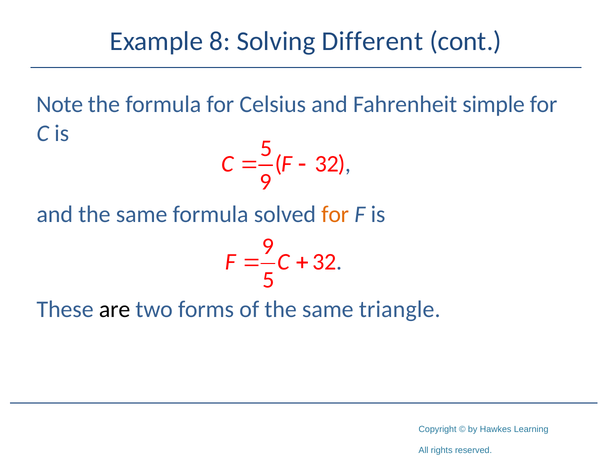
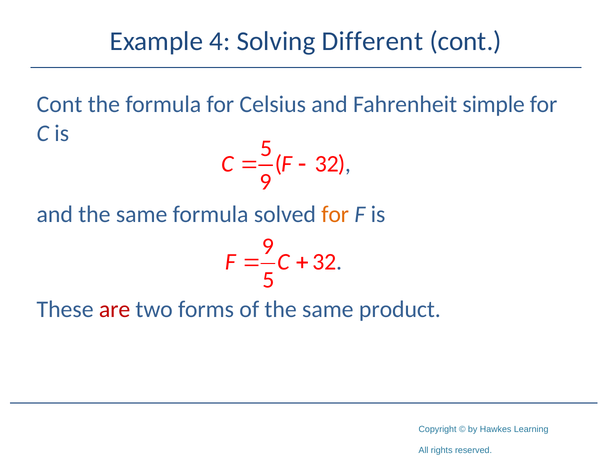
8: 8 -> 4 (220, 41)
Note: Note -> Cont (60, 105)
are colour: black -> red (115, 309)
triangle: triangle -> product (400, 309)
